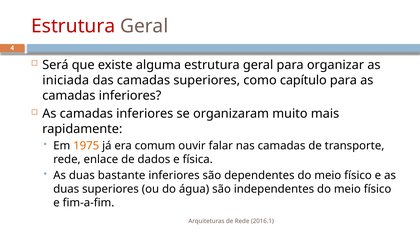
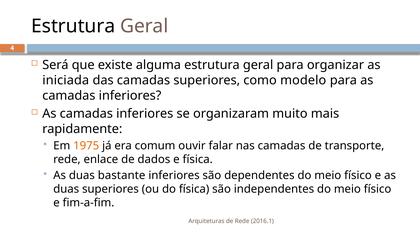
Estrutura colour: red -> black (73, 26)
capítulo: capítulo -> modelo (303, 80)
do água: água -> física (194, 189)
